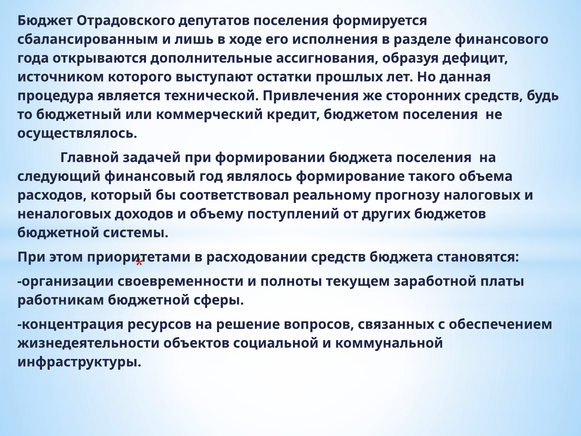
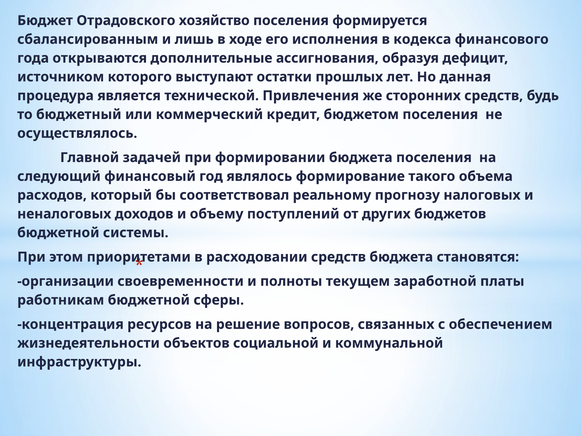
депутатов: депутатов -> хозяйство (214, 20)
разделе: разделе -> кодекса (422, 39)
